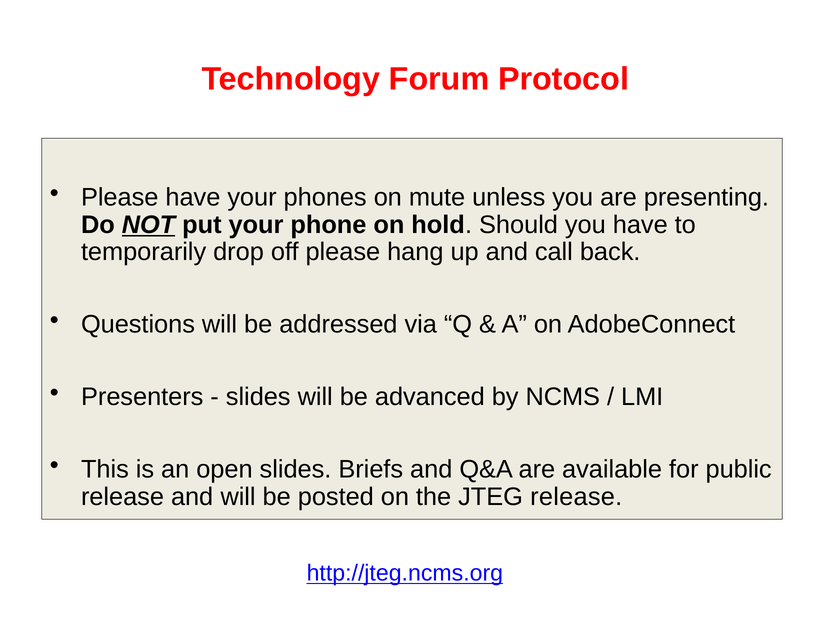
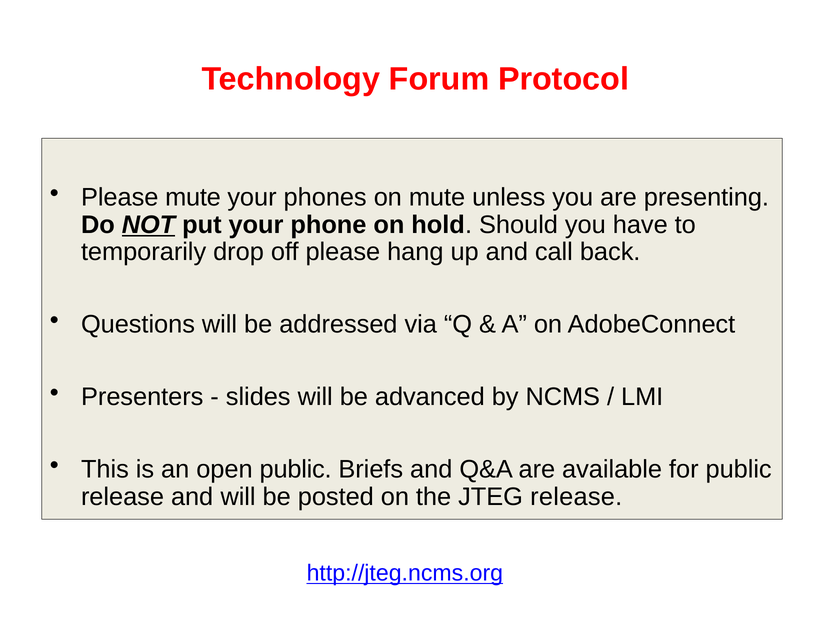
Please have: have -> mute (193, 197)
open slides: slides -> public (296, 470)
